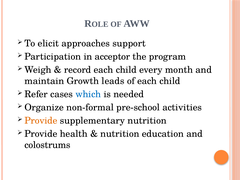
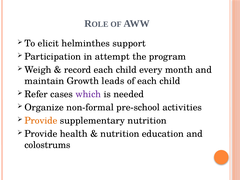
approaches: approaches -> helminthes (86, 43)
acceptor: acceptor -> attempt (112, 57)
which colour: blue -> purple (88, 94)
